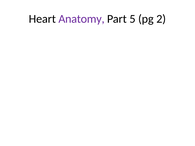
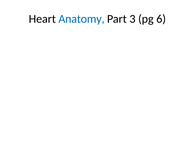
Anatomy colour: purple -> blue (82, 19)
5: 5 -> 3 (132, 19)
2: 2 -> 6 (161, 19)
